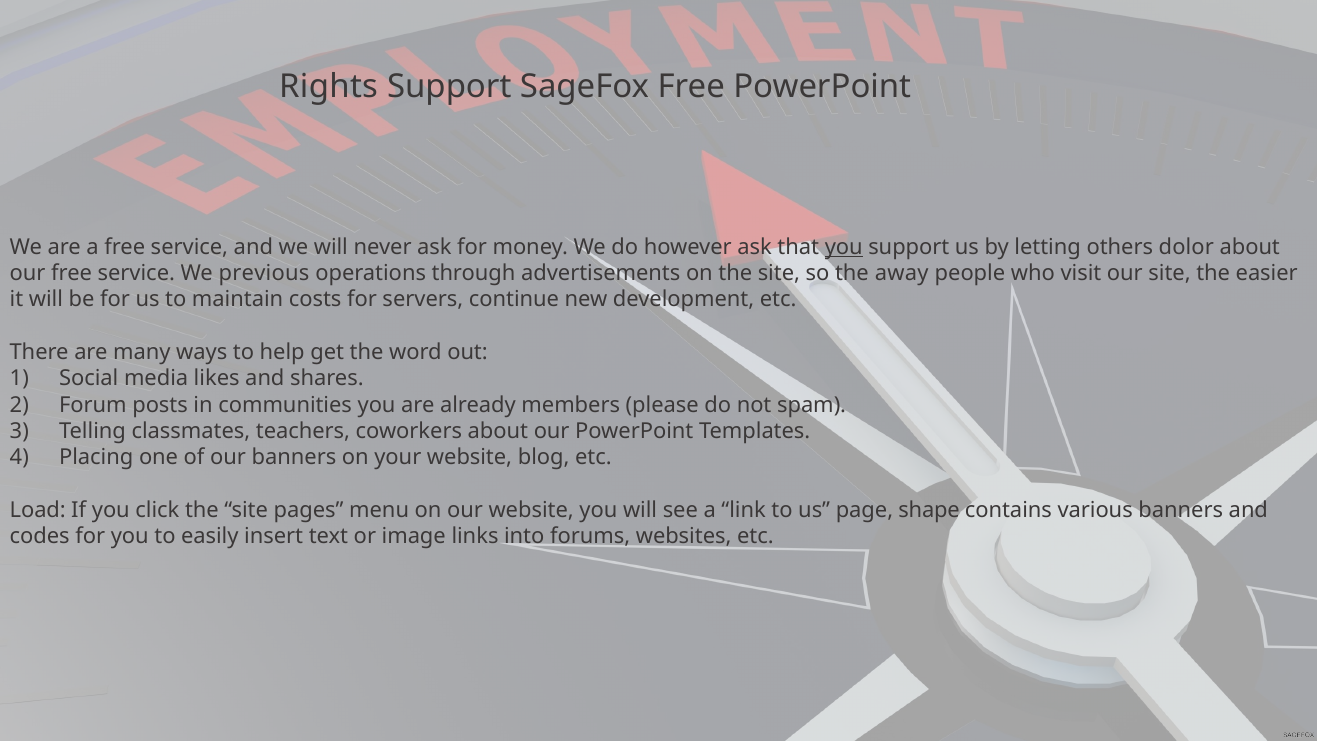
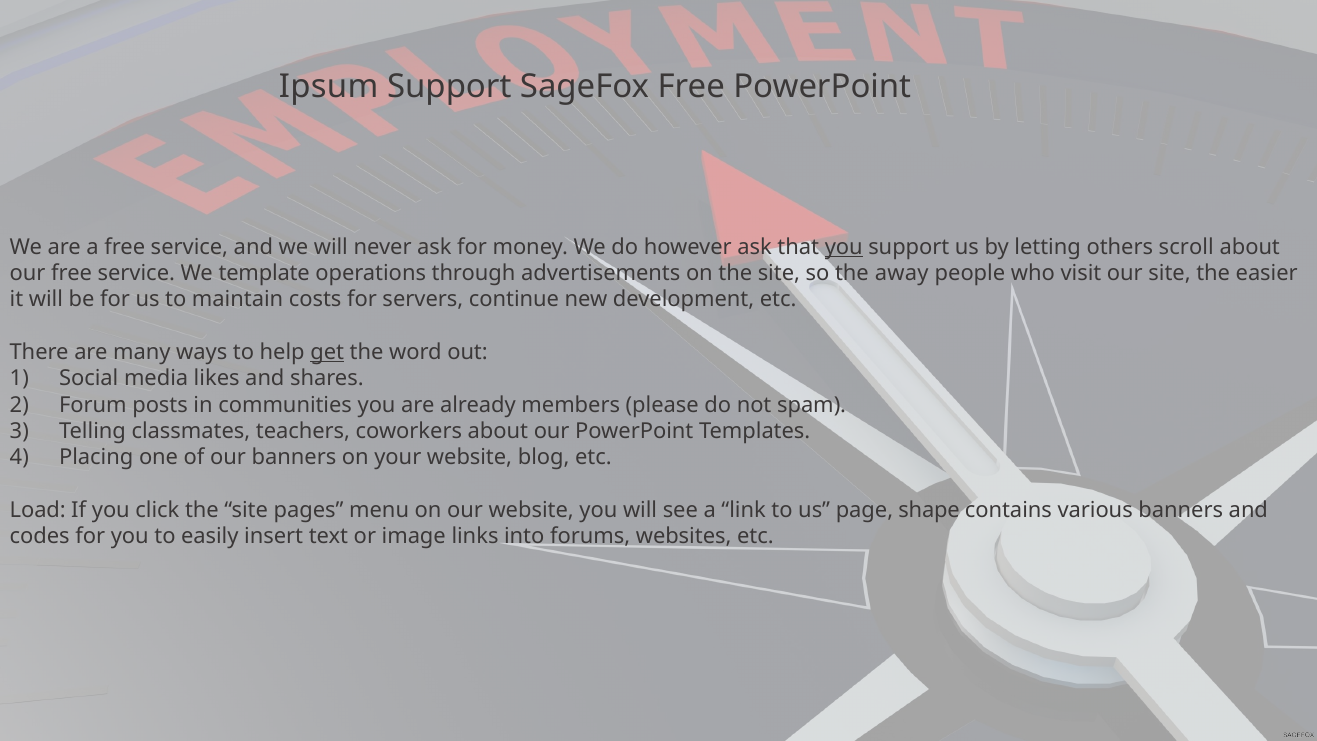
Rights: Rights -> Ipsum (329, 86)
dolor: dolor -> scroll (1186, 247)
previous: previous -> template (264, 273)
get underline: none -> present (327, 352)
